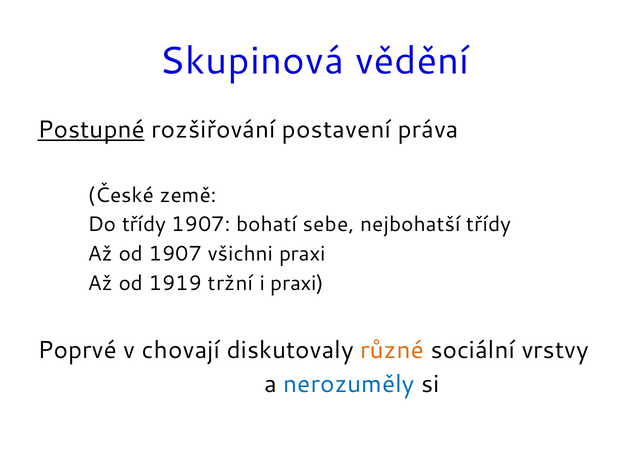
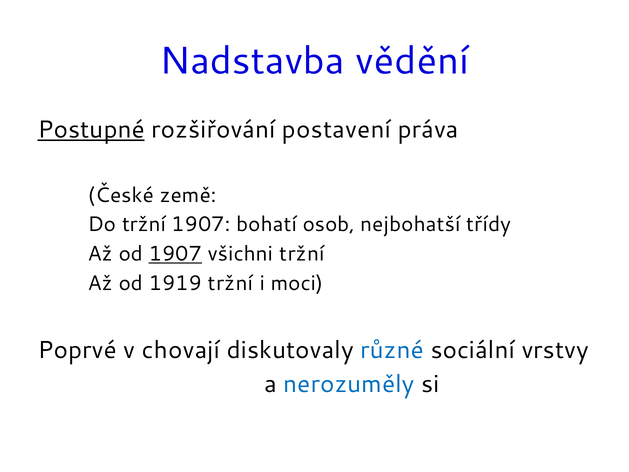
Skupinová: Skupinová -> Nadstavba (252, 61)
Do třídy: třídy -> tržní (144, 224)
sebe: sebe -> osob (329, 224)
1907 underline: none -> present (175, 254)
všichni praxi: praxi -> tržní (302, 254)
i praxi: praxi -> moci (297, 283)
různé colour: orange -> blue (392, 350)
